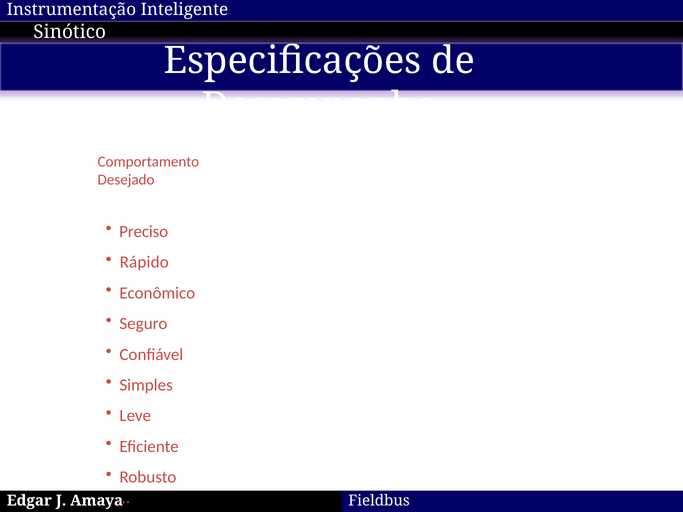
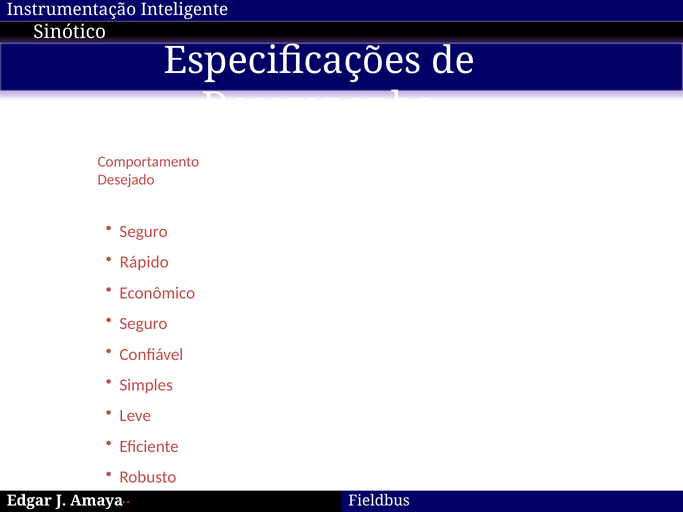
Preciso: Preciso -> Seguro (144, 232)
